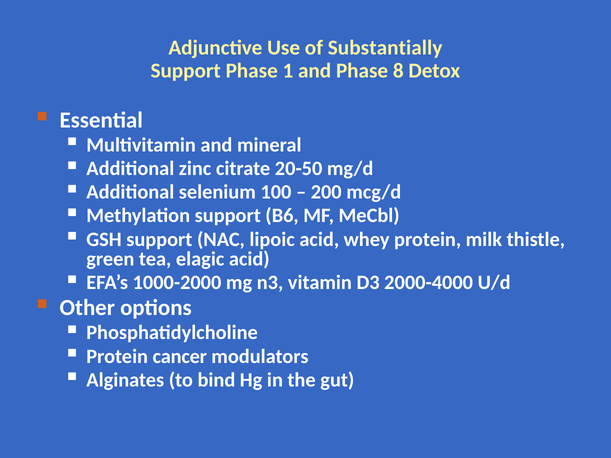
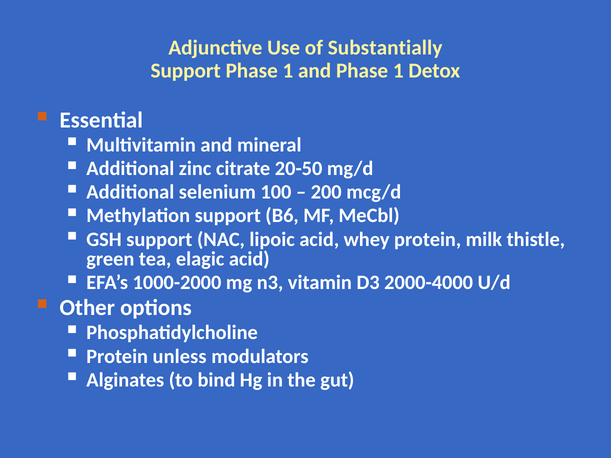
and Phase 8: 8 -> 1 (398, 71)
cancer: cancer -> unless (180, 356)
